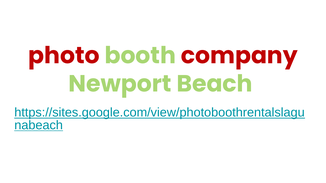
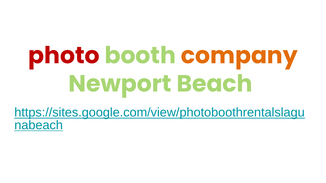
company colour: red -> orange (239, 56)
